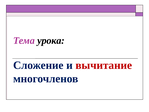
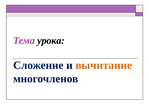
вычитание colour: red -> orange (104, 65)
